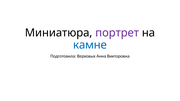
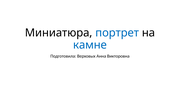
портрет colour: purple -> blue (117, 33)
